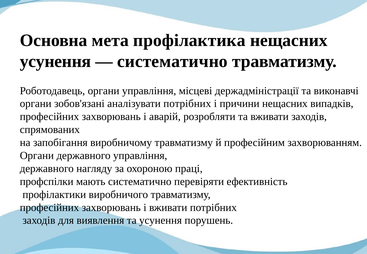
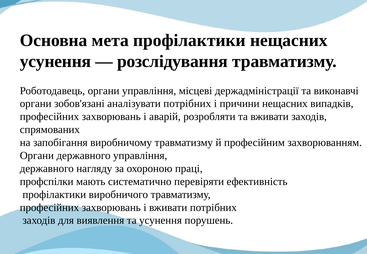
мета профілактика: профілактика -> профілактики (189, 40)
систематично: систематично -> розслідування (172, 61)
